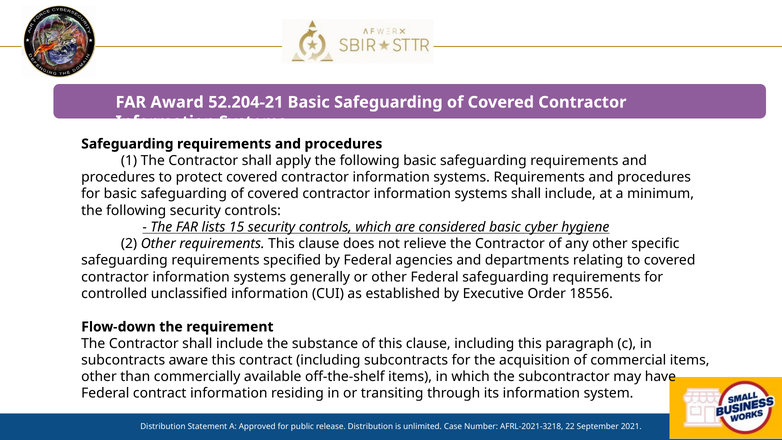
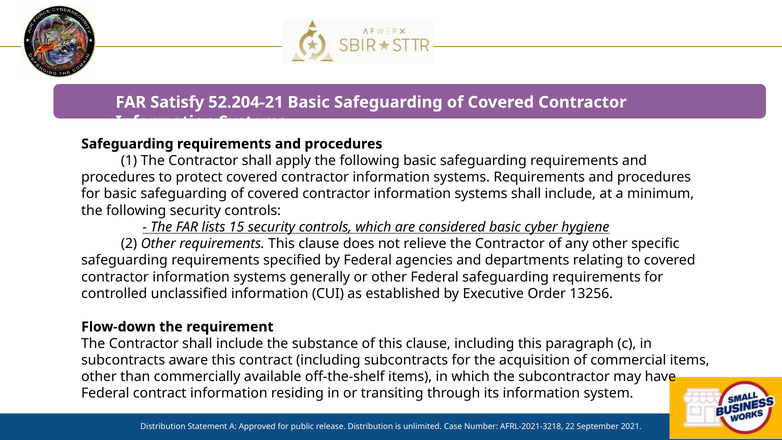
Award: Award -> Satisfy (177, 102)
18556: 18556 -> 13256 (591, 294)
